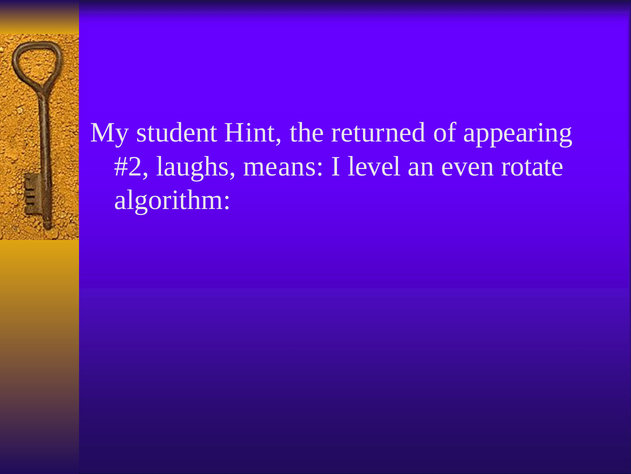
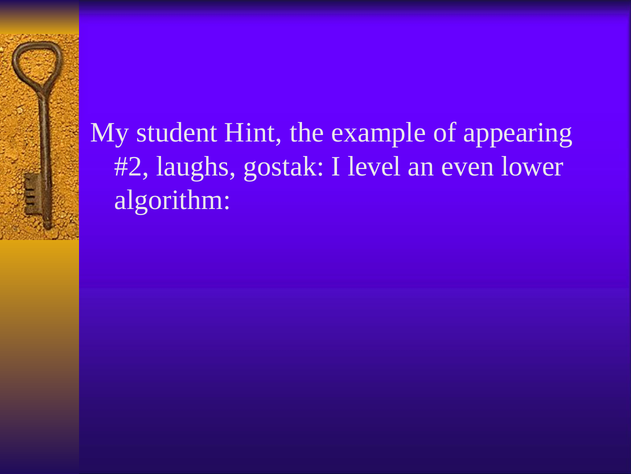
returned: returned -> example (379, 132)
means: means -> gostak (284, 166)
rotate: rotate -> lower (532, 166)
